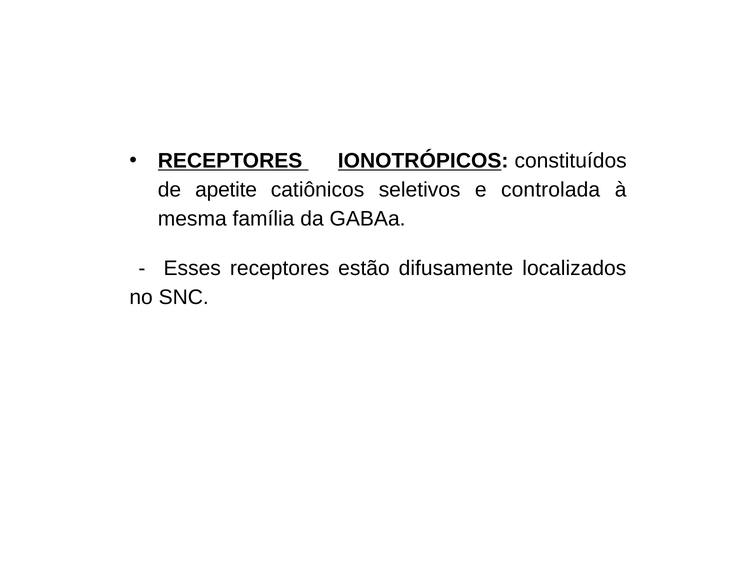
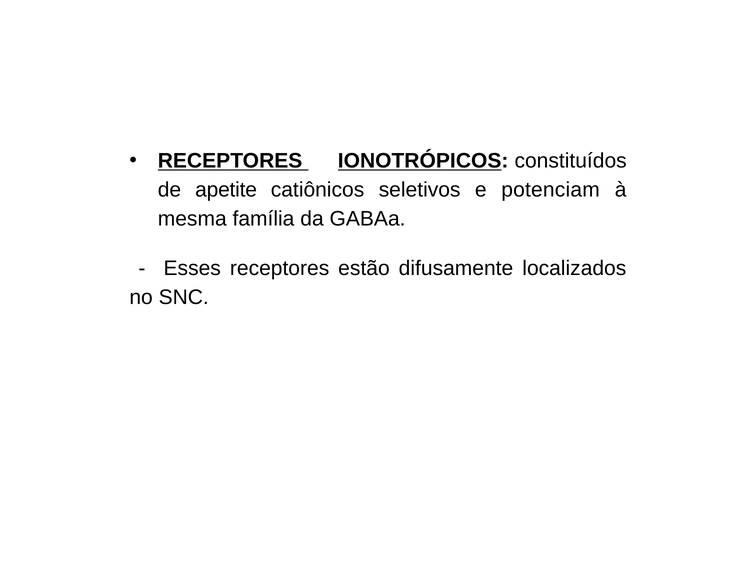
controlada: controlada -> potenciam (551, 190)
